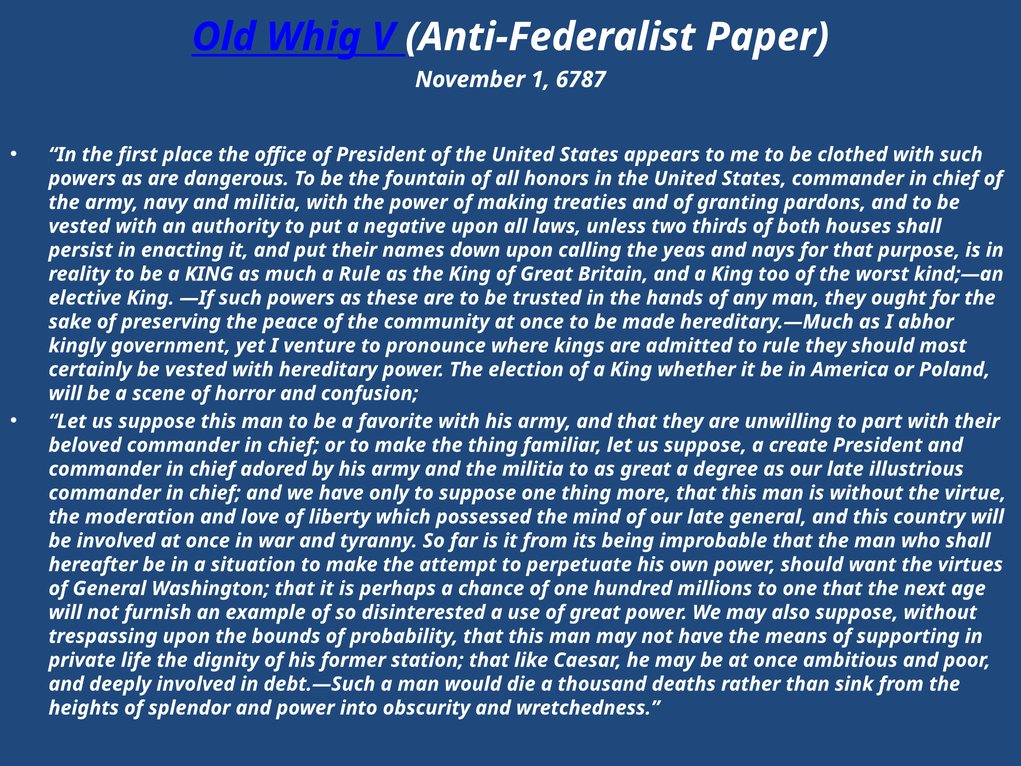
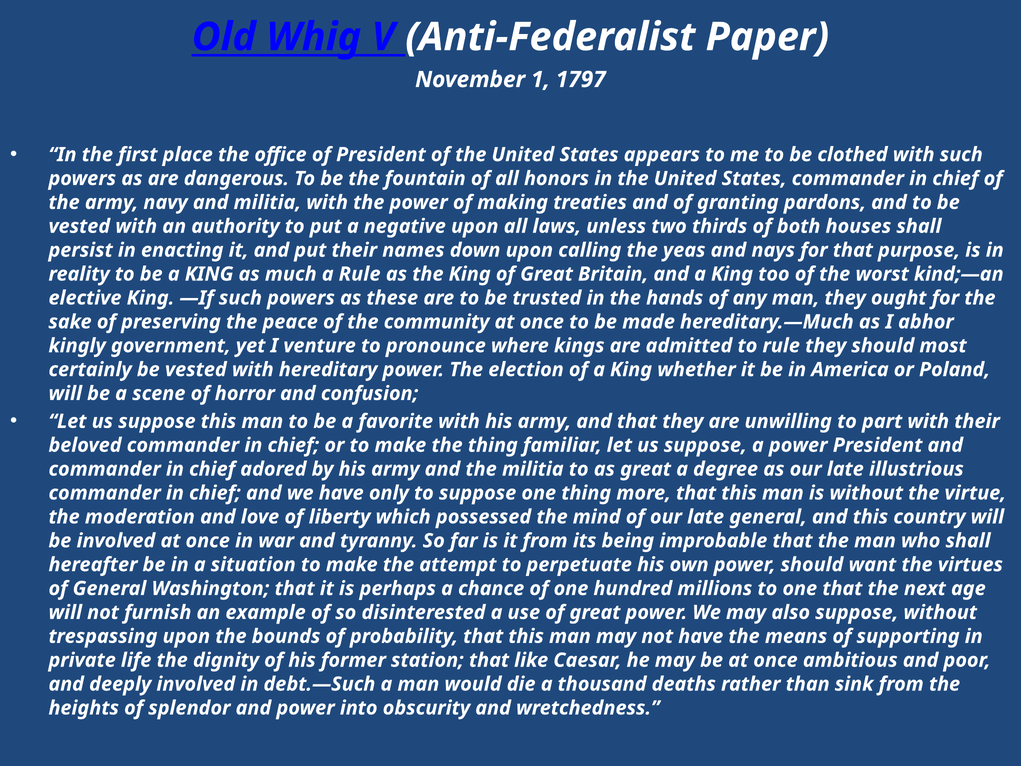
6787: 6787 -> 1797 (581, 80)
a create: create -> power (798, 445)
